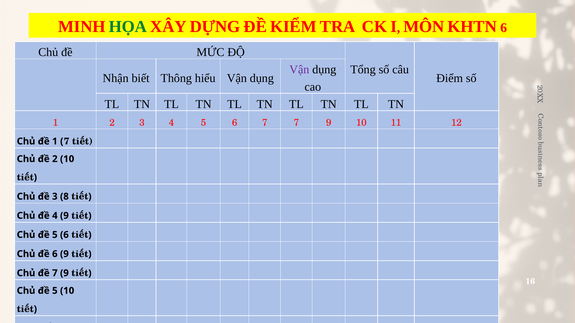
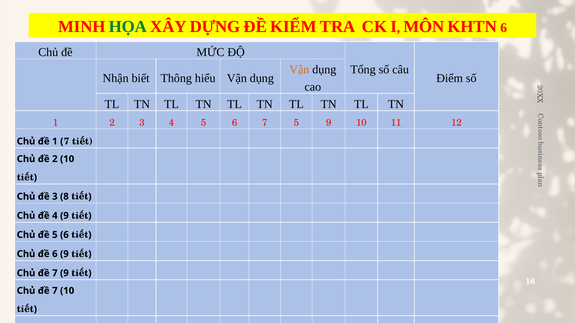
Vận colour: purple -> orange (299, 70)
7 7: 7 -> 5 (296, 123)
5: 5 -> 7 (55, 291)
